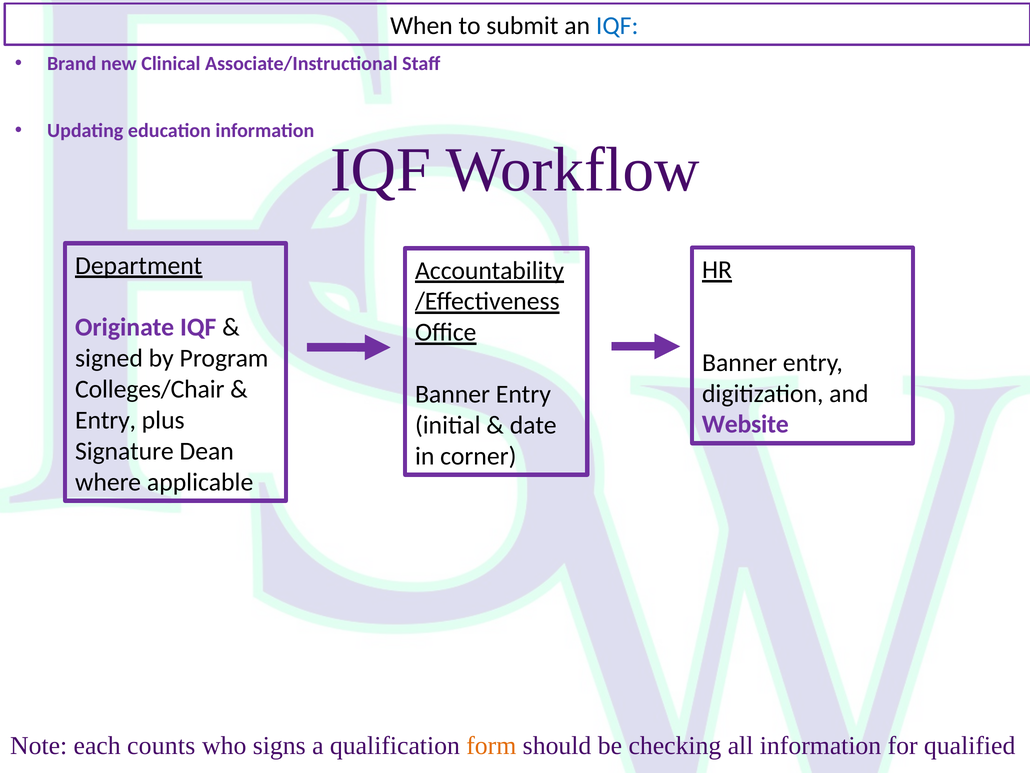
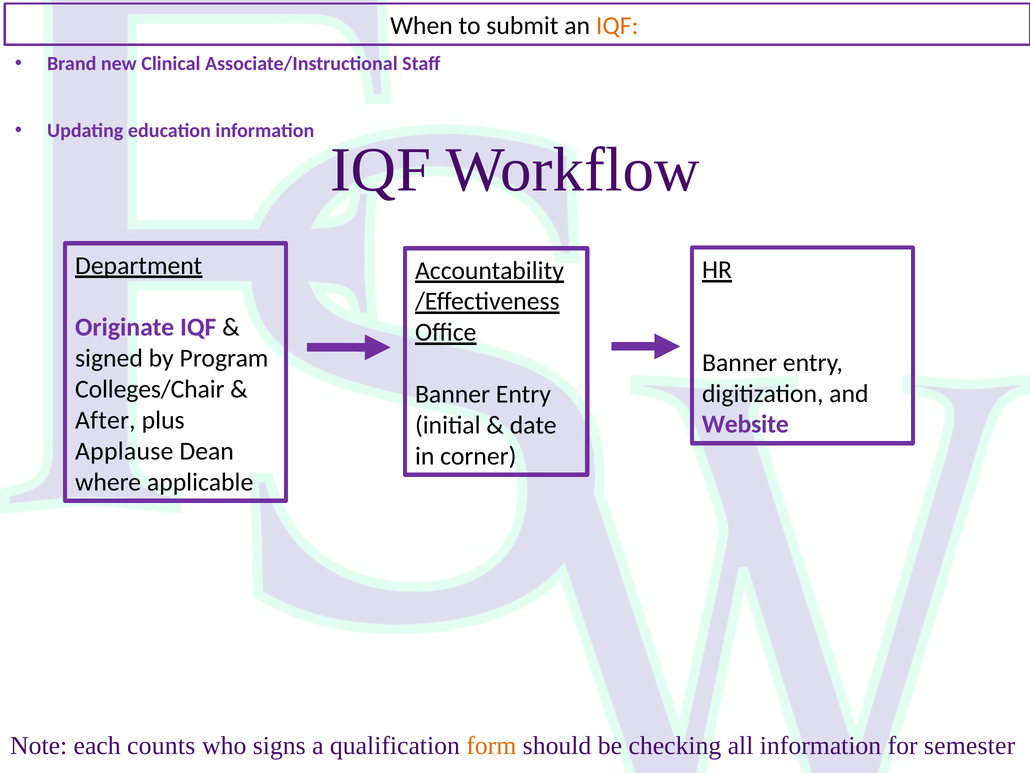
IQF colour: blue -> orange (617, 26)
Entry: Entry -> After (105, 420)
Signature: Signature -> Applause (124, 451)
qualified: qualified -> semester (970, 746)
